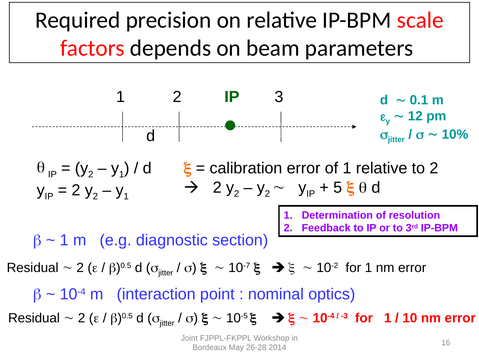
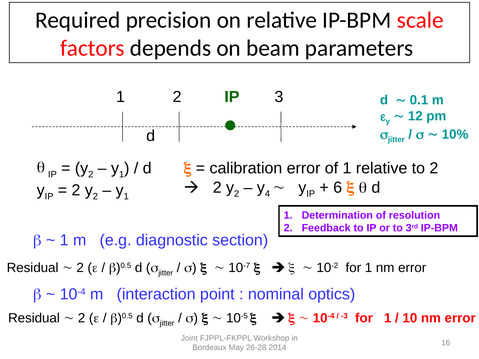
2: 2 -> 4 (267, 194)
5: 5 -> 6 (338, 188)
